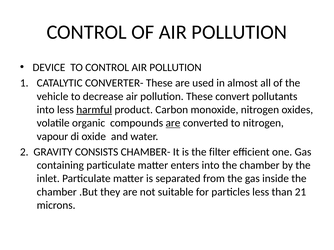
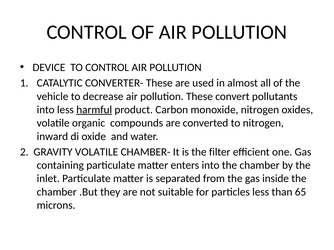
are underline: present -> none (173, 123)
vapour: vapour -> inward (52, 137)
GRAVITY CONSISTS: CONSISTS -> VOLATILE (97, 152)
21: 21 -> 65 (301, 192)
